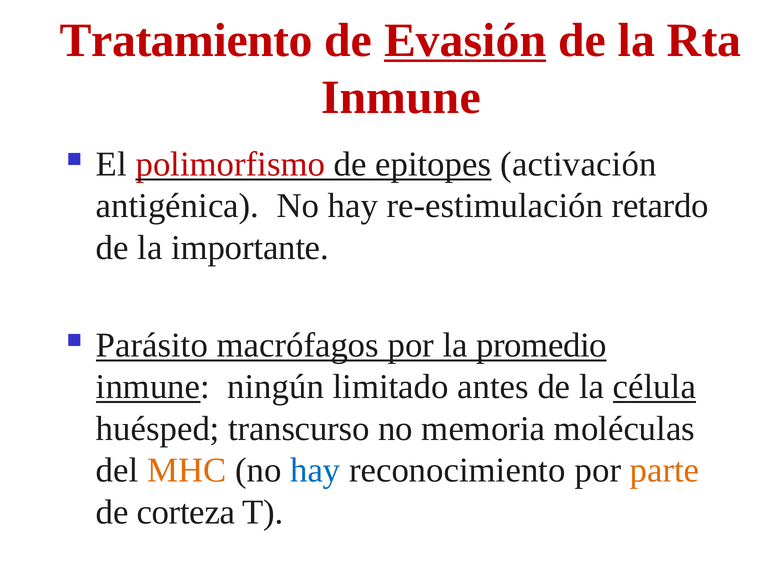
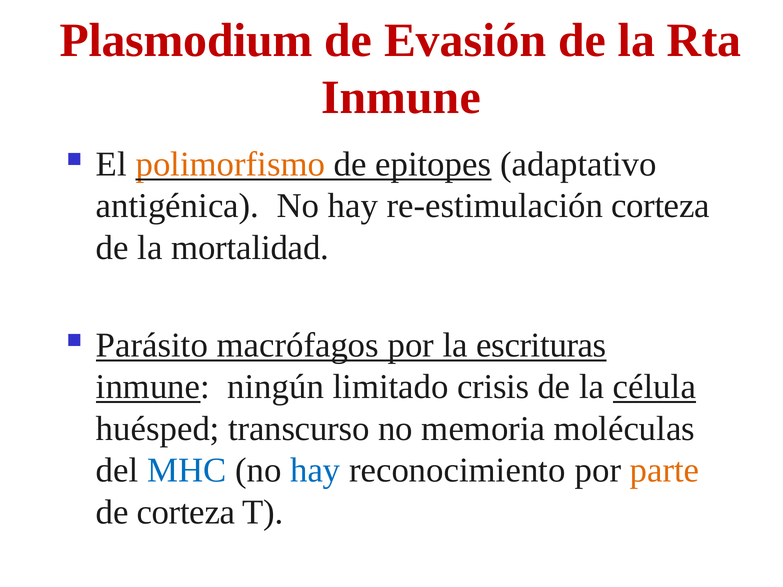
Tratamiento: Tratamiento -> Plasmodium (186, 40)
Evasión underline: present -> none (465, 40)
polimorfismo colour: red -> orange (230, 164)
activación: activación -> adaptativo (579, 164)
re-estimulación retardo: retardo -> corteza (660, 206)
importante: importante -> mortalidad (250, 248)
promedio: promedio -> escrituras (541, 345)
antes: antes -> crisis (493, 387)
MHC colour: orange -> blue (187, 471)
